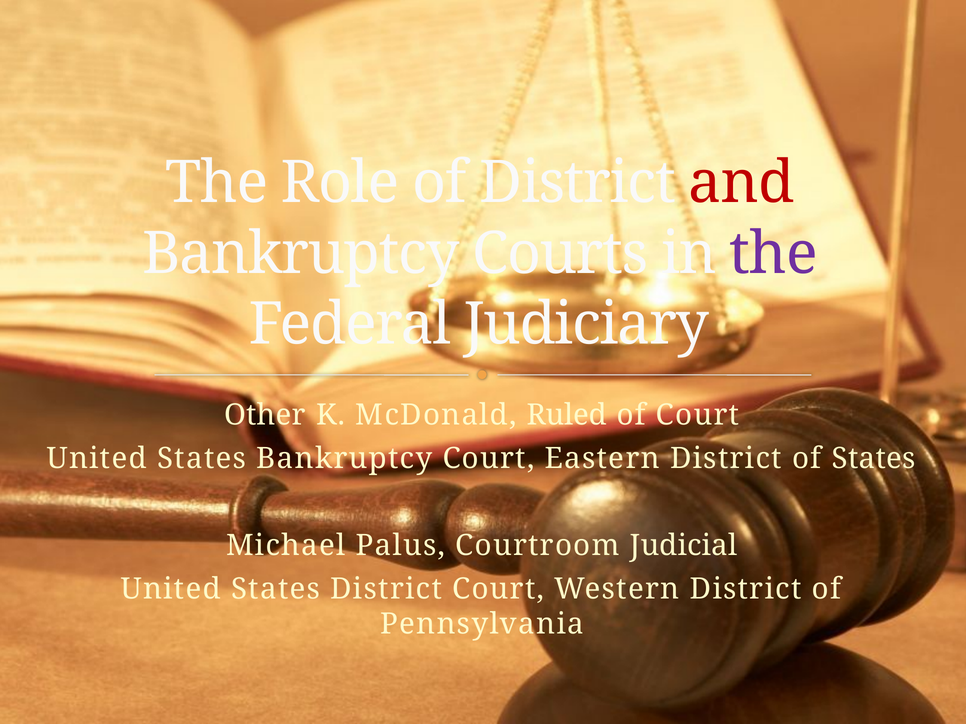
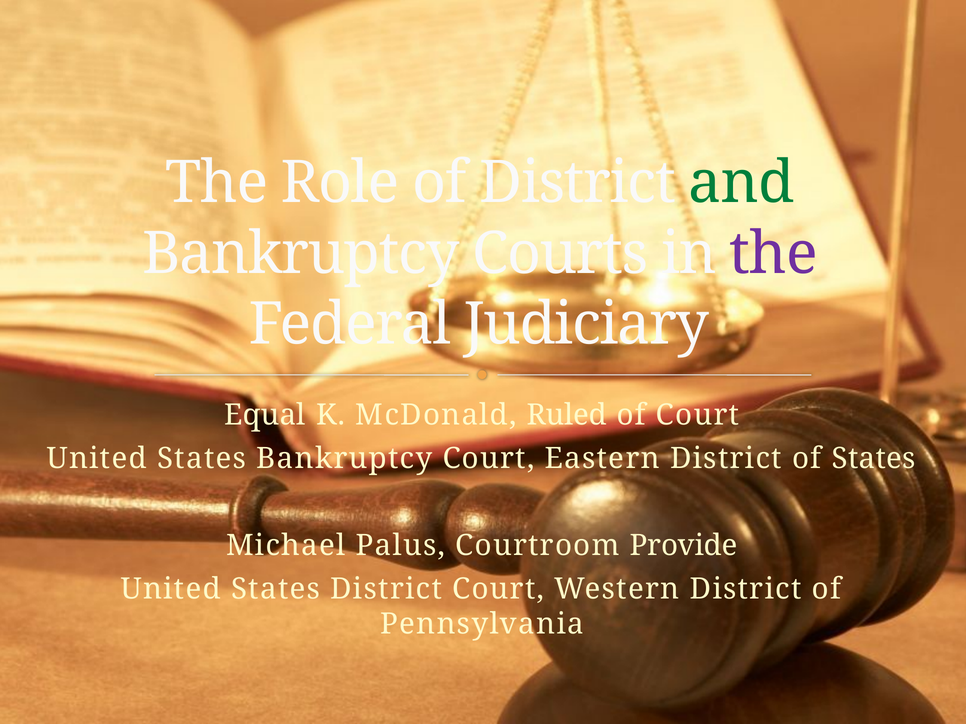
and colour: red -> green (741, 183)
Other: Other -> Equal (265, 415)
Judicial: Judicial -> Provide (684, 546)
